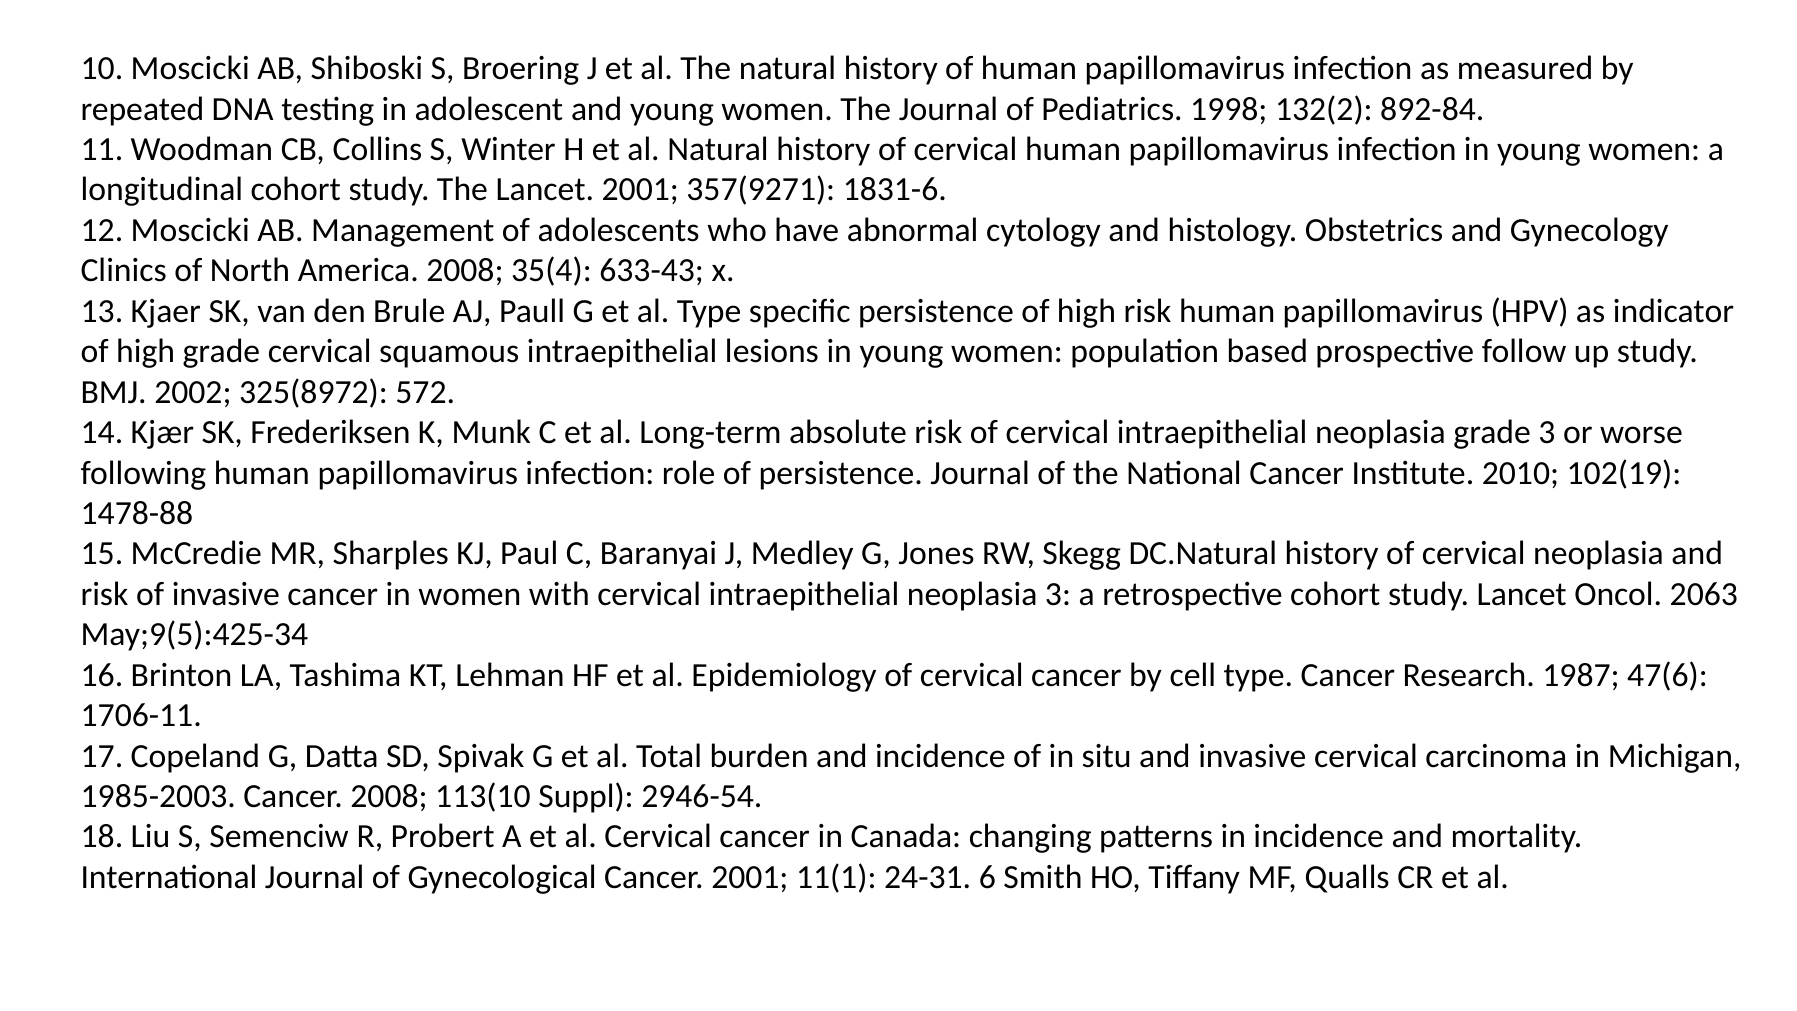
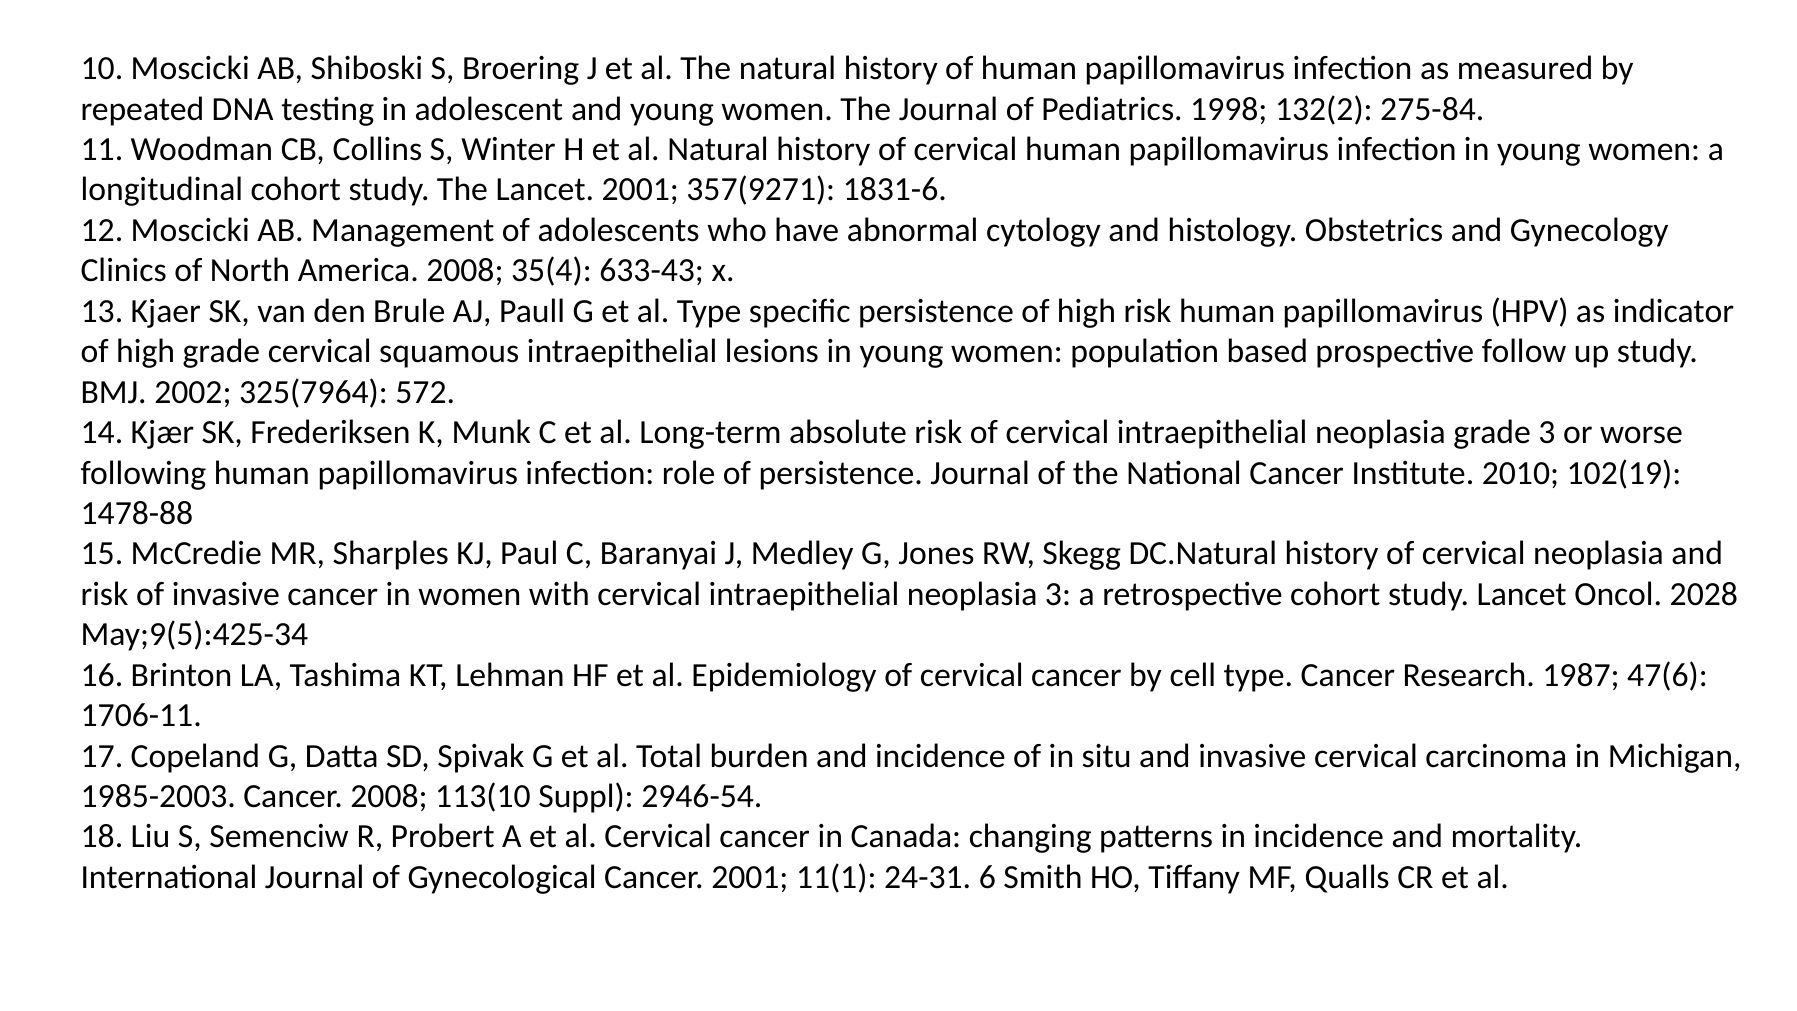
892-84: 892-84 -> 275-84 (1432, 109)
325(8972: 325(8972 -> 325(7964 (313, 392)
2063: 2063 -> 2028 (1704, 594)
